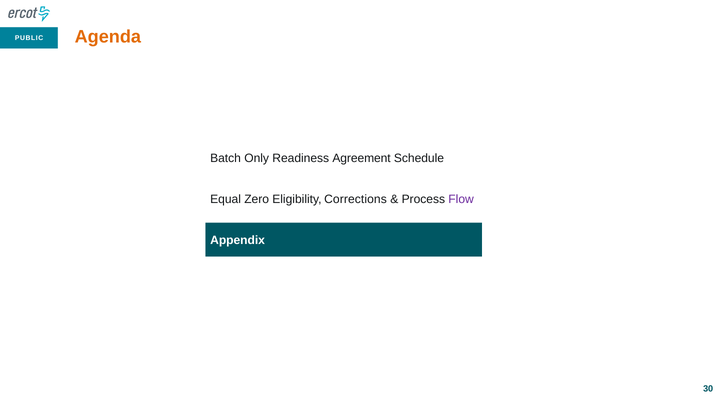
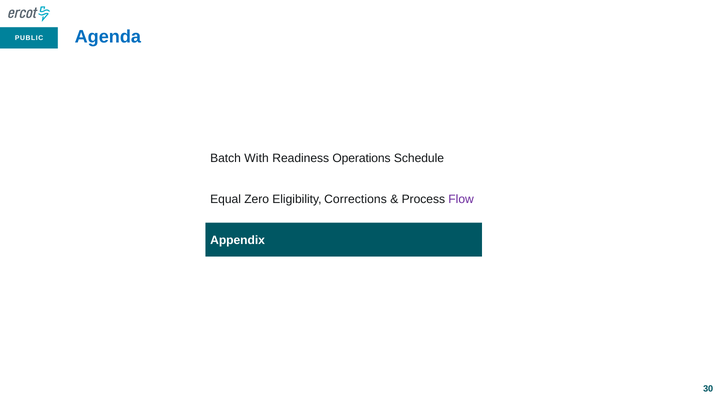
Agenda colour: orange -> blue (108, 37)
Only: Only -> With (257, 158)
Agreement: Agreement -> Operations (362, 158)
